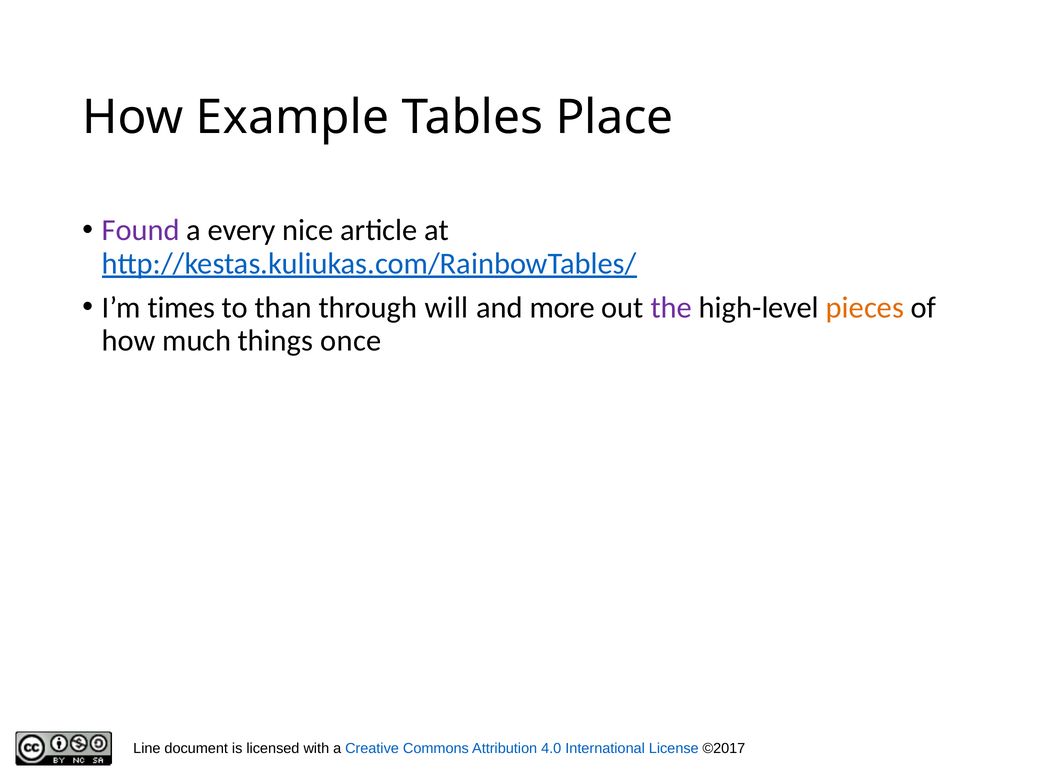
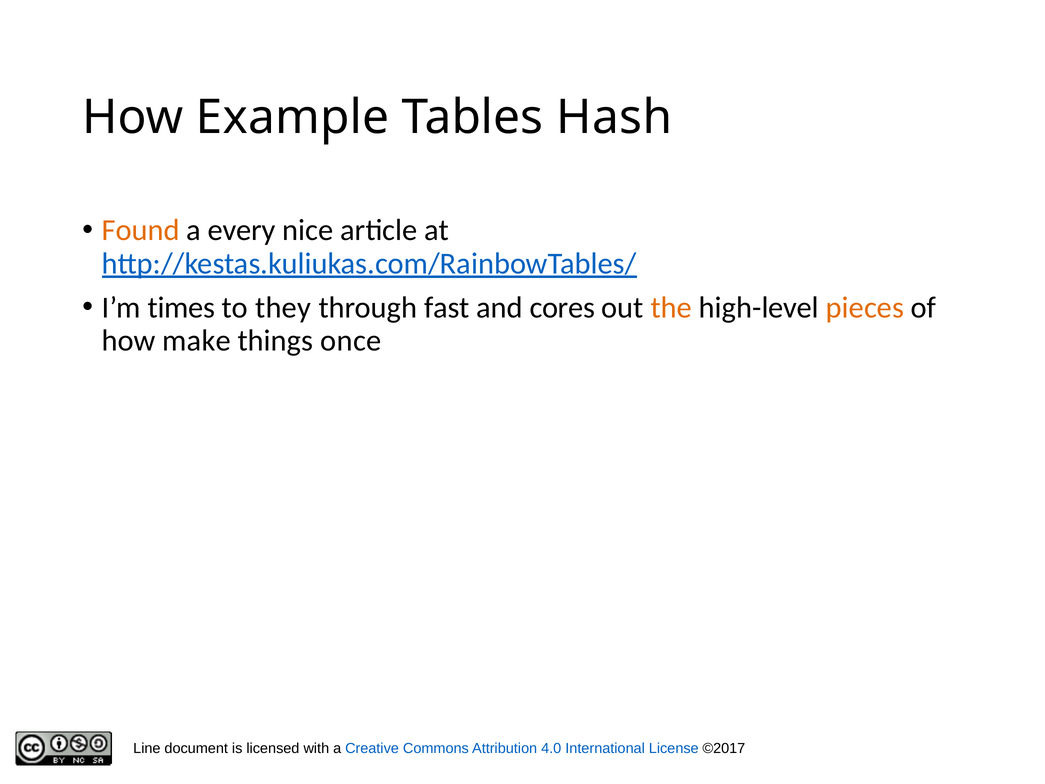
Place: Place -> Hash (614, 117)
Found colour: purple -> orange (141, 230)
than: than -> they (283, 307)
will: will -> fast (447, 307)
more: more -> cores (562, 307)
the colour: purple -> orange (671, 307)
much: much -> make (197, 340)
